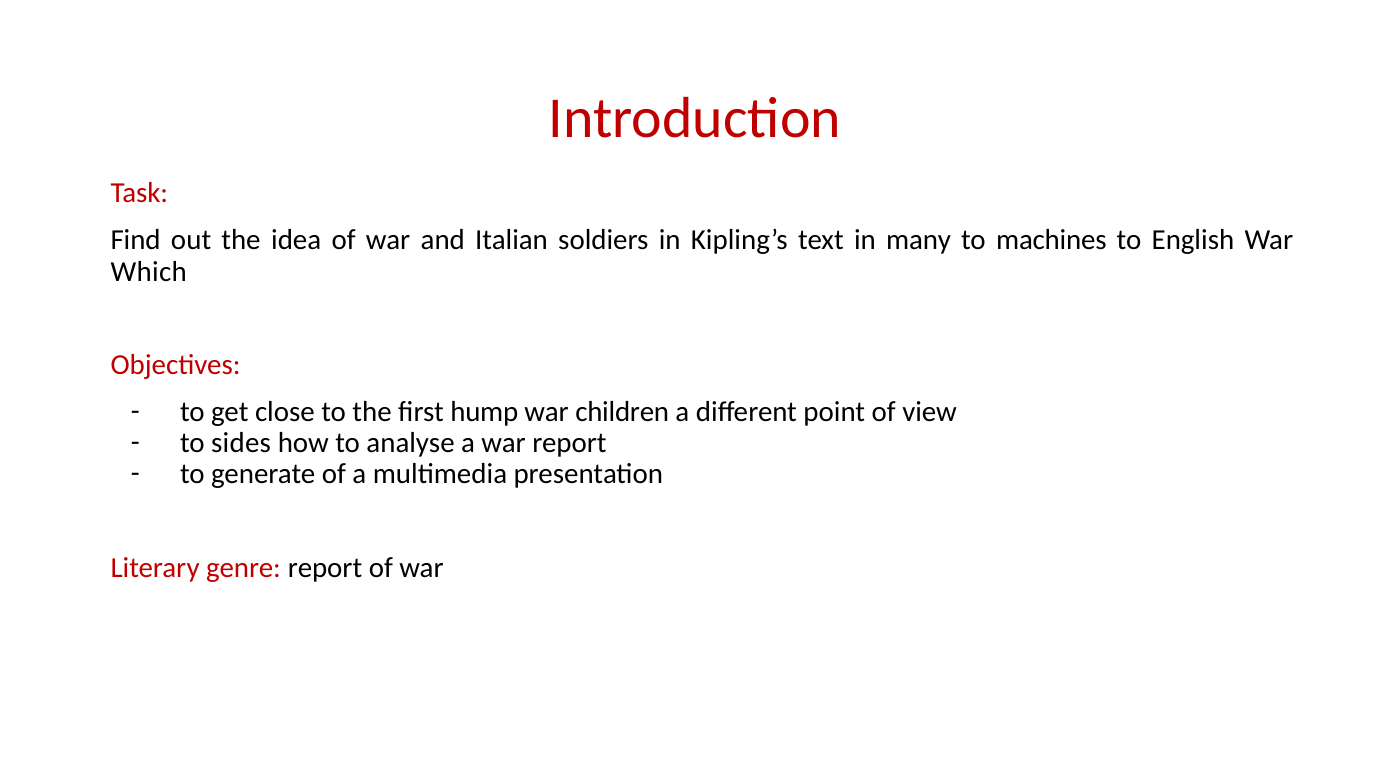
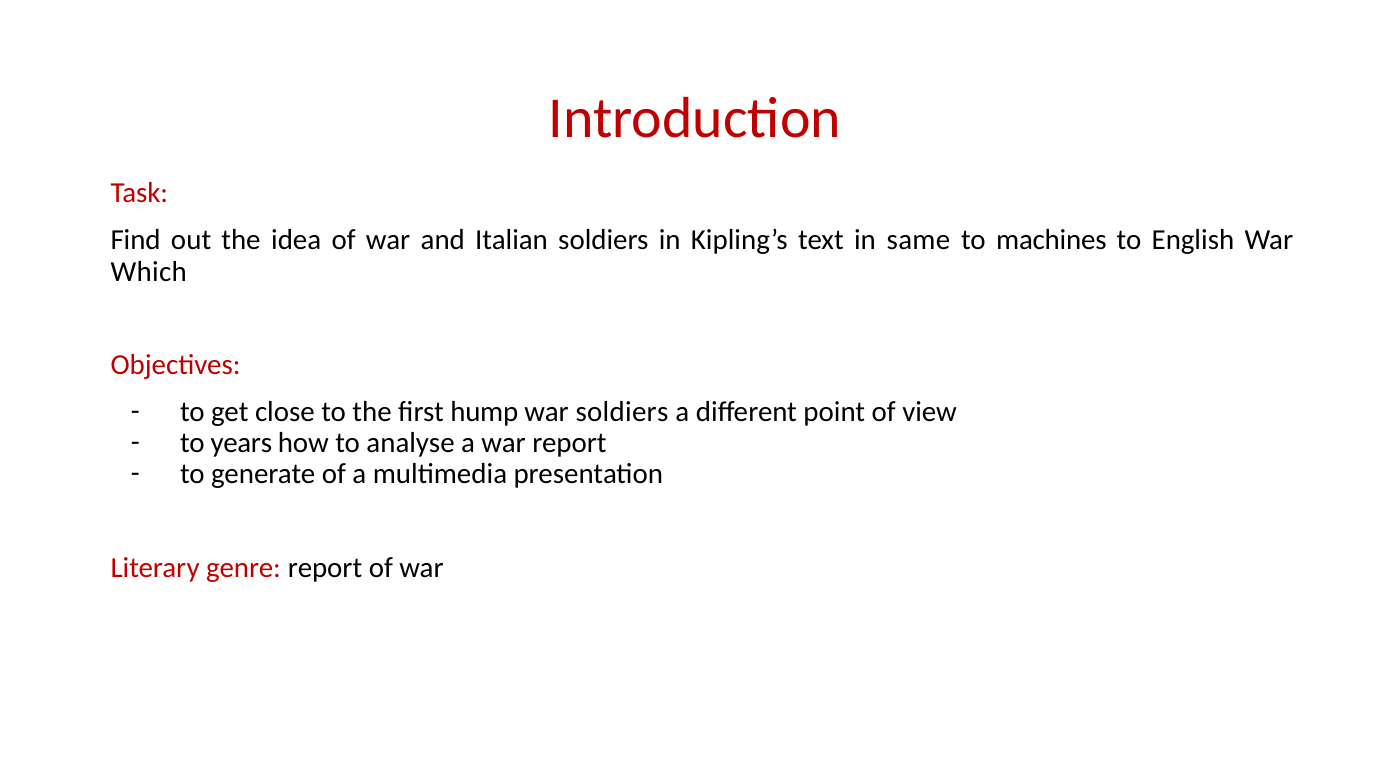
many: many -> same (918, 240)
war children: children -> soldiers (622, 412)
sides: sides -> years (241, 443)
